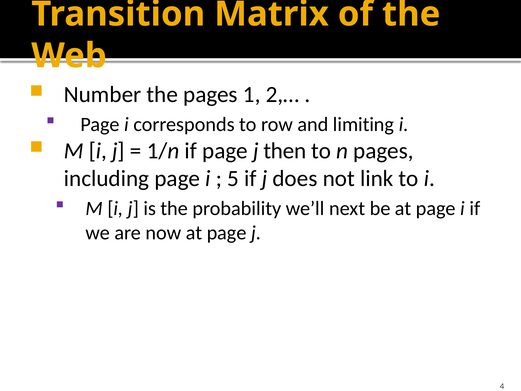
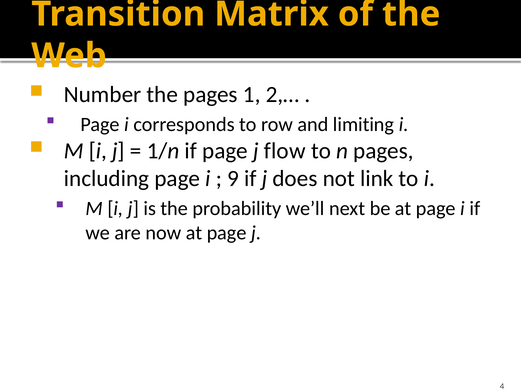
then: then -> flow (285, 151)
5: 5 -> 9 (233, 179)
